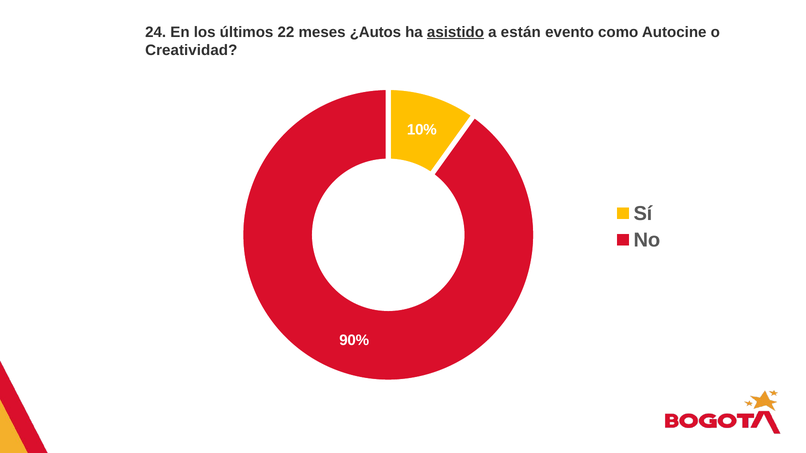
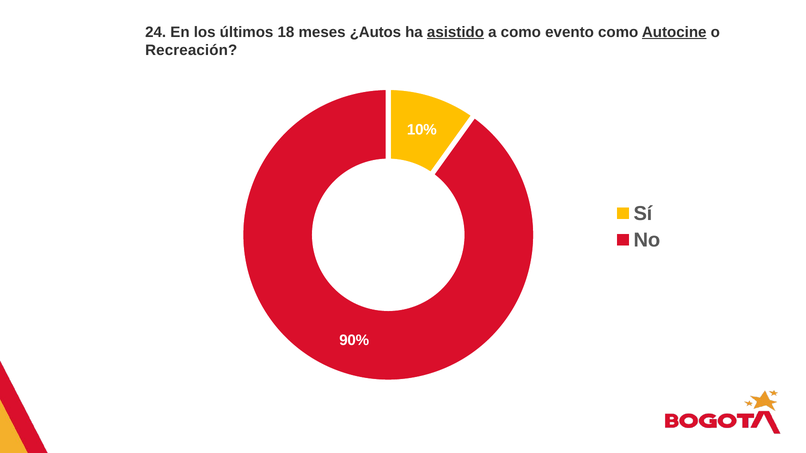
22: 22 -> 18 (286, 32)
a están: están -> como (521, 32)
Autocine underline: none -> present (674, 32)
Creatividad: Creatividad -> Recreación (191, 50)
